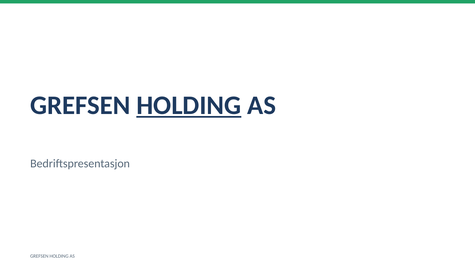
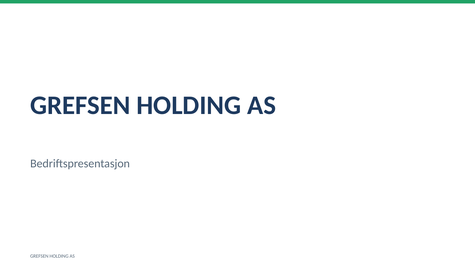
HOLDING underline: present -> none (189, 105)
